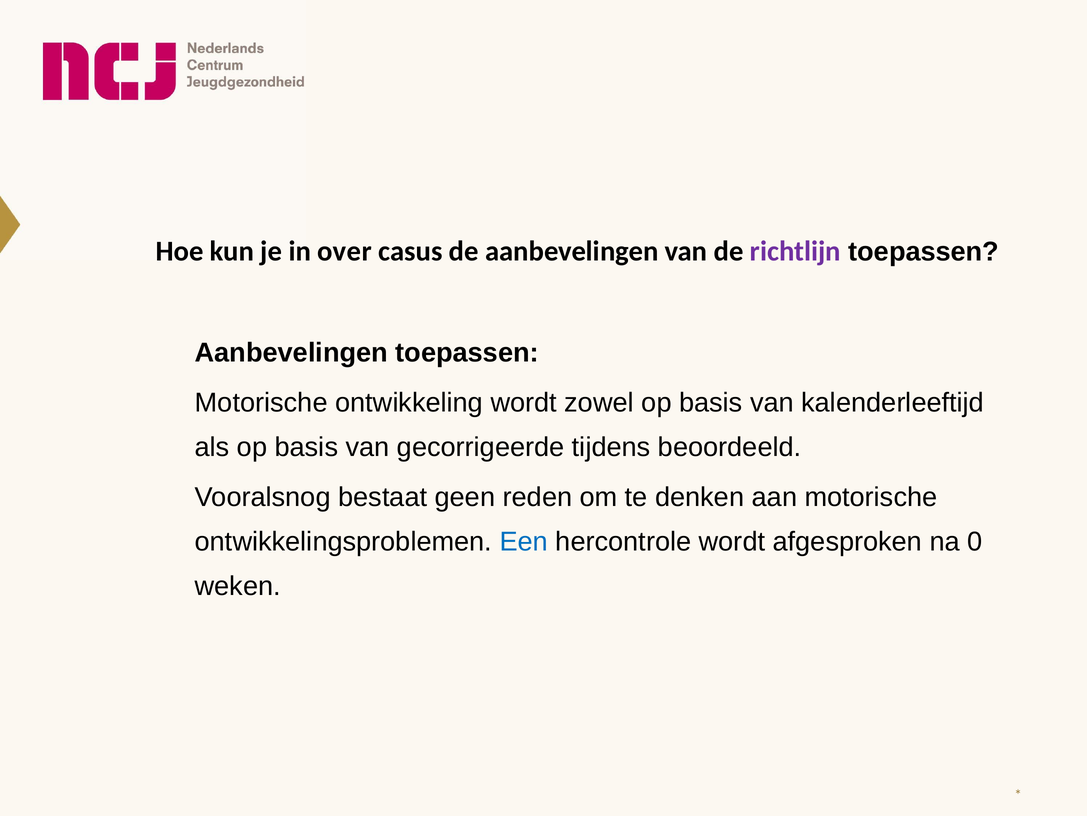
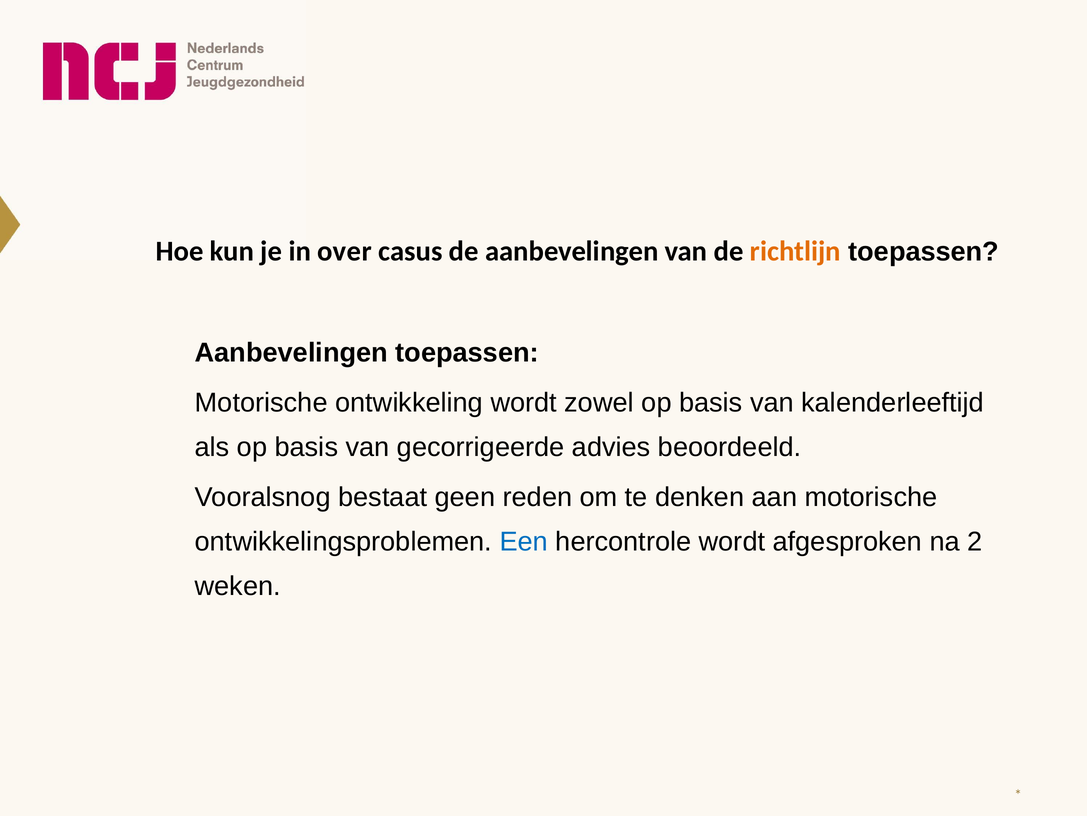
richtlijn colour: purple -> orange (795, 251)
tijdens: tijdens -> advies (611, 447)
0: 0 -> 2 (975, 541)
